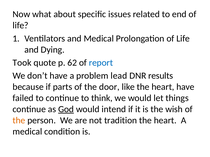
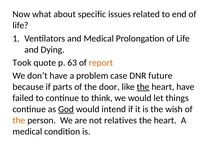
62: 62 -> 63 (72, 63)
report colour: blue -> orange (101, 63)
lead: lead -> case (119, 76)
results: results -> future (161, 76)
the underline: none -> present (143, 87)
tradition: tradition -> relatives (121, 121)
